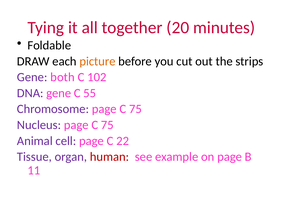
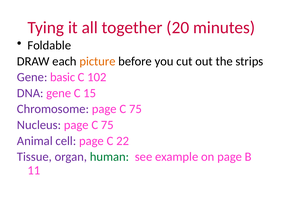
both: both -> basic (63, 77)
55: 55 -> 15 (90, 93)
human colour: red -> green (109, 156)
